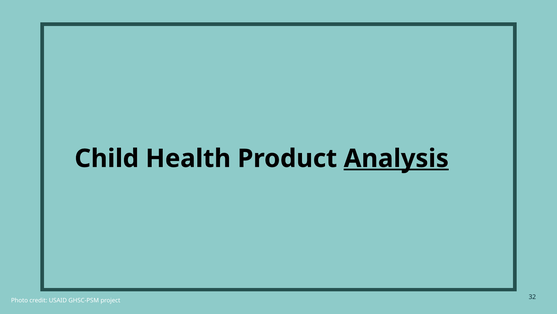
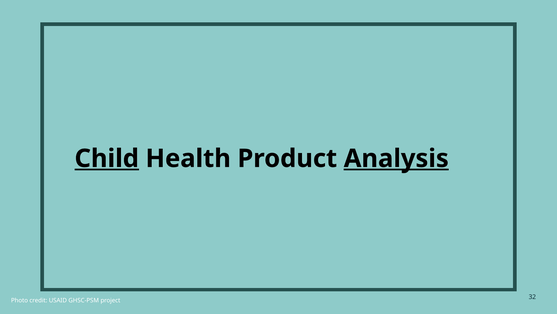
Child underline: none -> present (107, 158)
